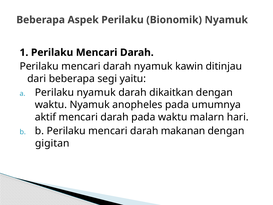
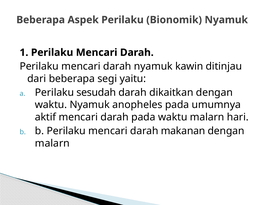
Perilaku nyamuk: nyamuk -> sesudah (96, 92)
gigitan: gigitan -> malarn (52, 143)
